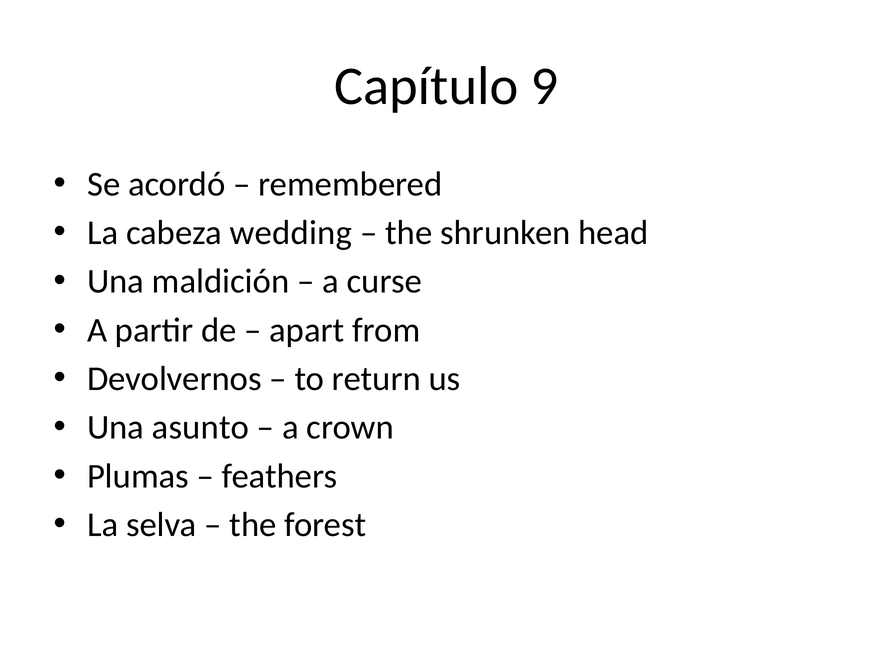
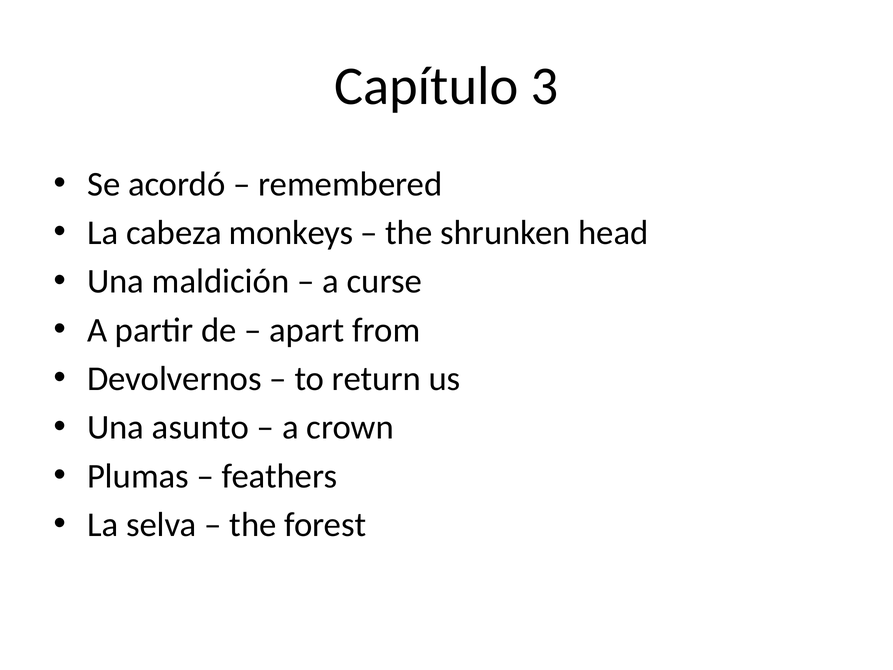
9: 9 -> 3 (545, 86)
wedding: wedding -> monkeys (291, 233)
